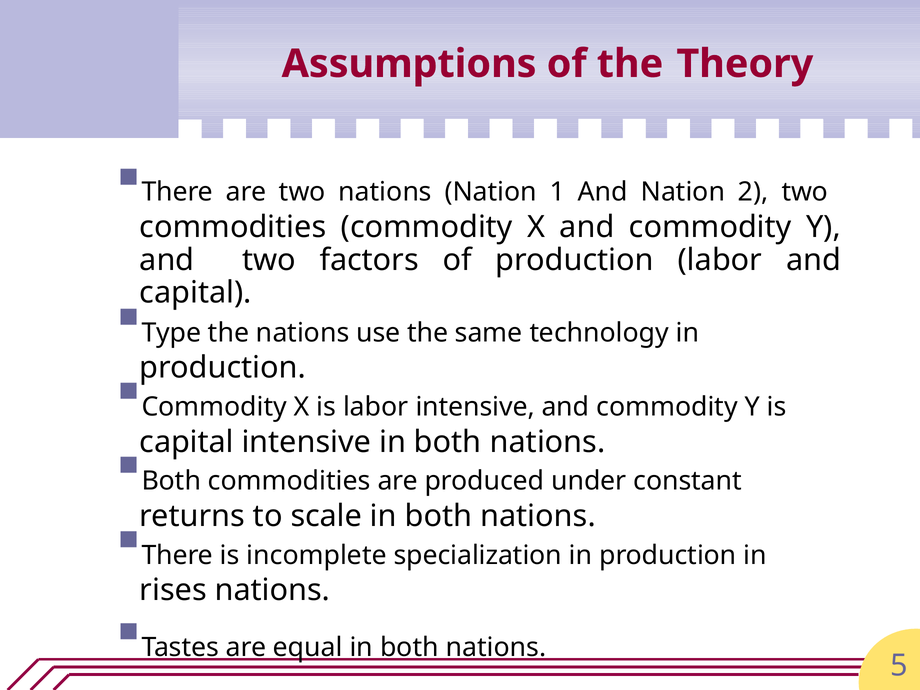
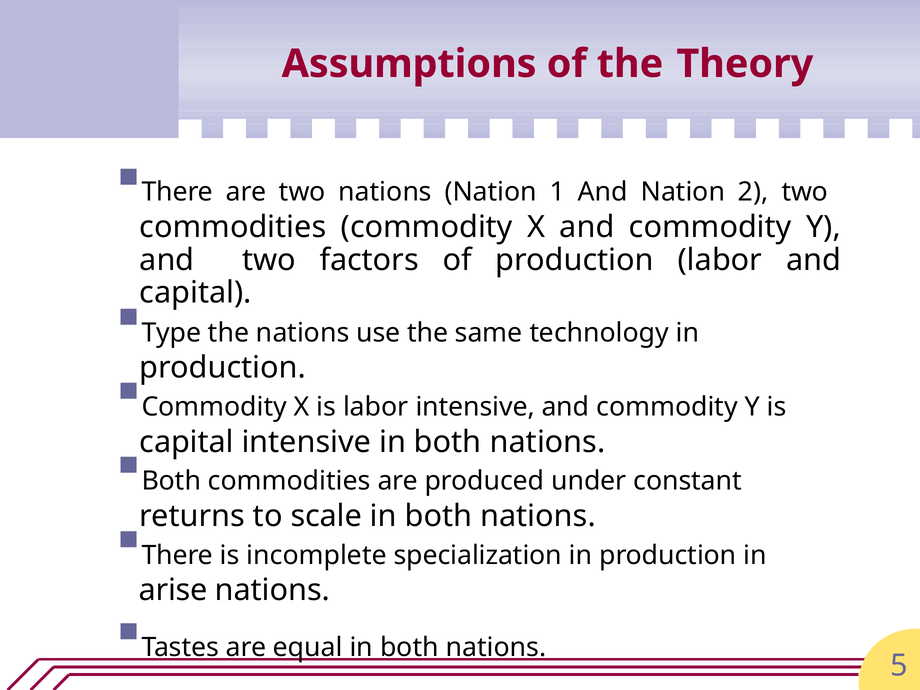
rises: rises -> arise (173, 590)
